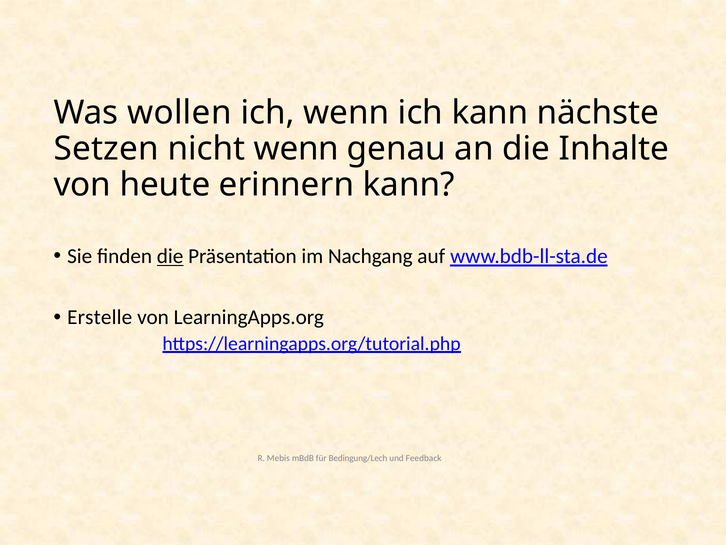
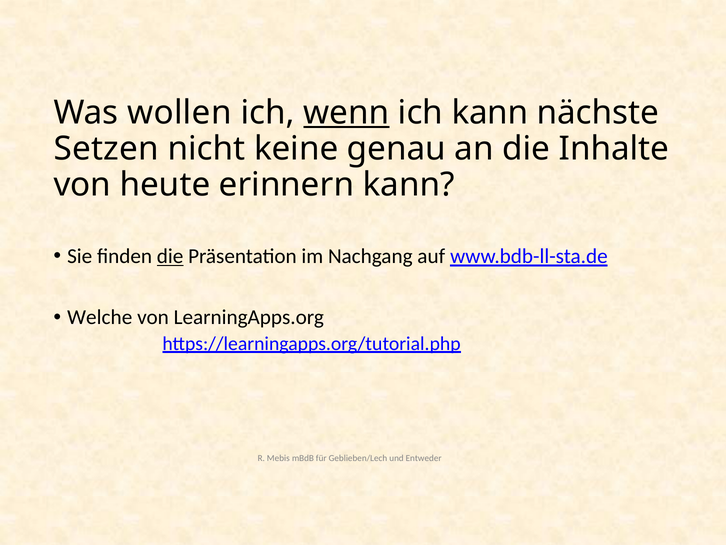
wenn underline: none -> present (346, 113)
nicht wenn: wenn -> keine (296, 149)
Erstelle: Erstelle -> Welche (100, 317)
Bedingung/Lech: Bedingung/Lech -> Geblieben/Lech (358, 458)
Feedback: Feedback -> Entweder (424, 458)
